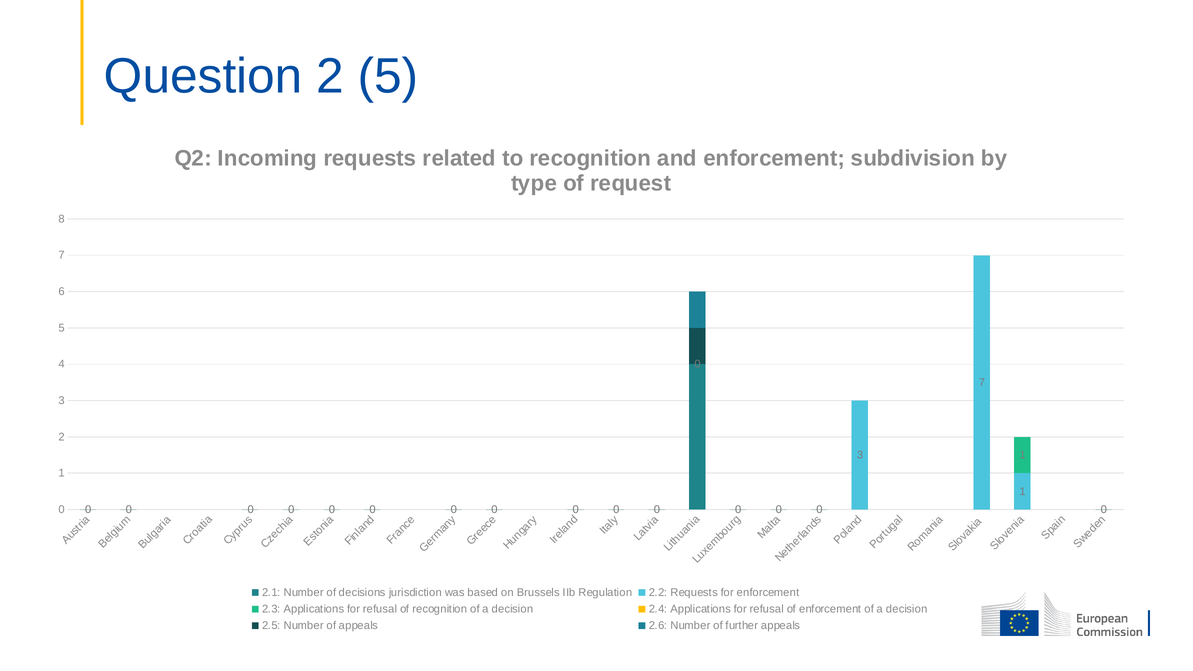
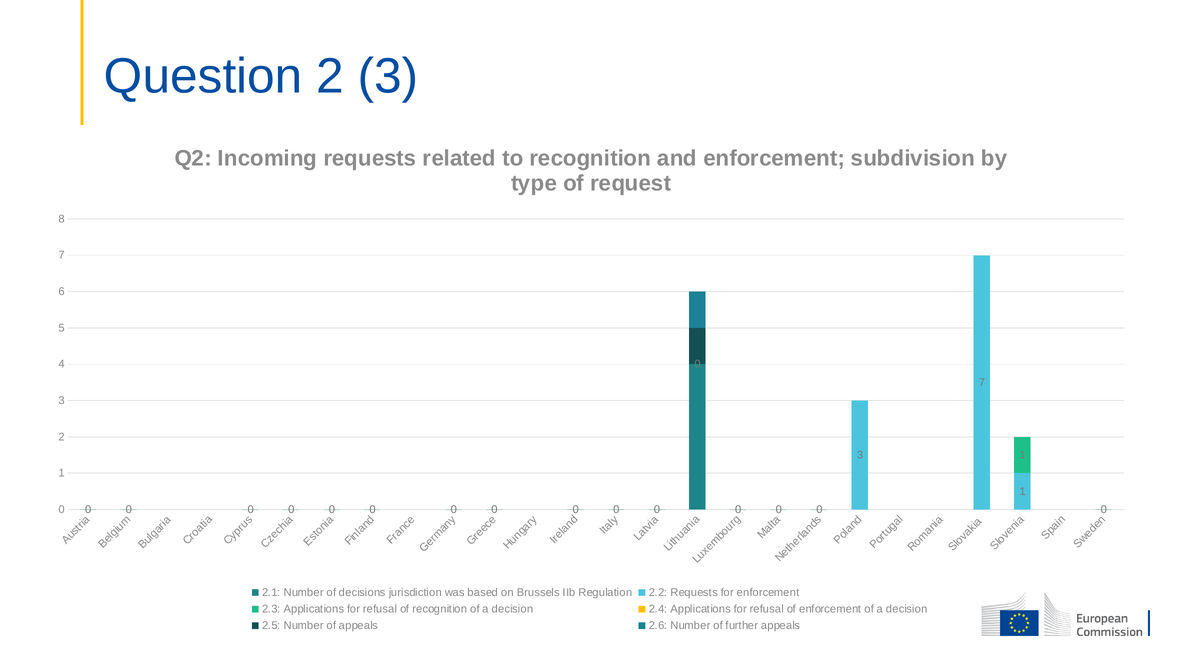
Question 2 5: 5 -> 3 (388, 76)
